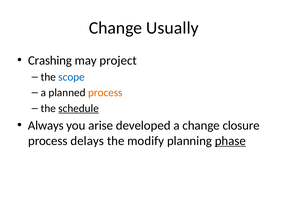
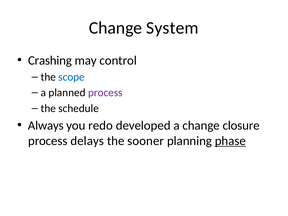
Usually: Usually -> System (172, 28)
project: project -> control (118, 60)
process colour: orange -> purple (105, 93)
schedule underline: present -> none (79, 108)
arise: arise -> redo (101, 125)
modify: modify -> sooner (146, 141)
